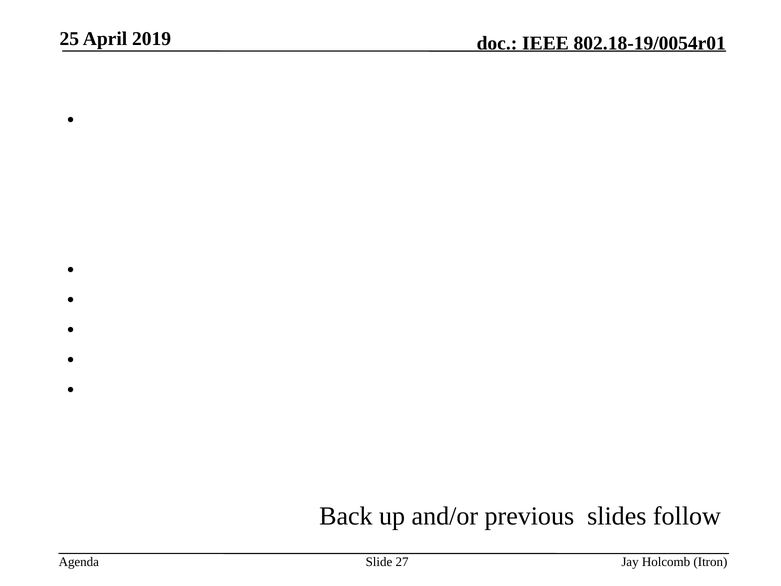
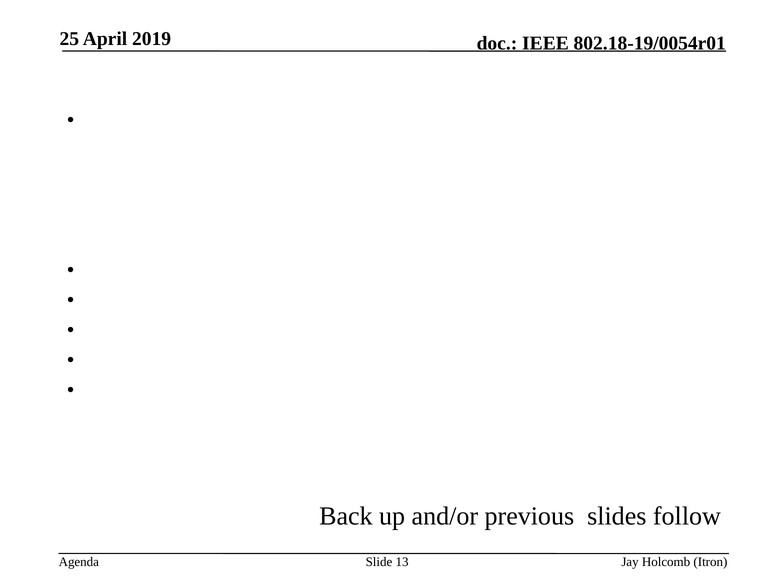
27: 27 -> 13 (402, 562)
